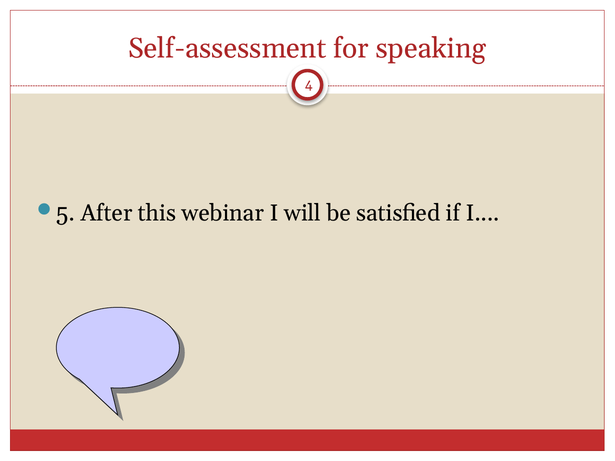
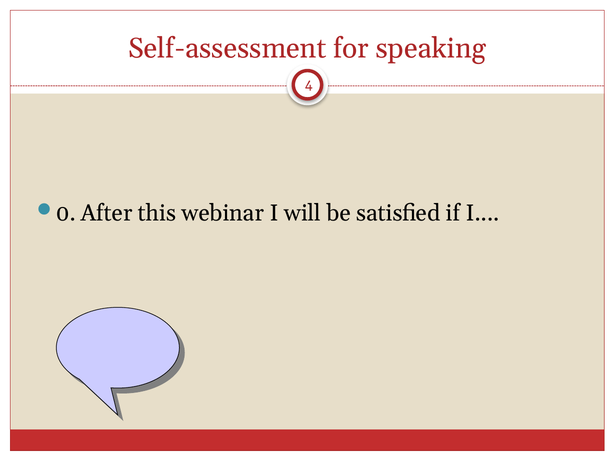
5: 5 -> 0 (66, 213)
